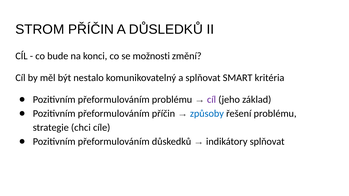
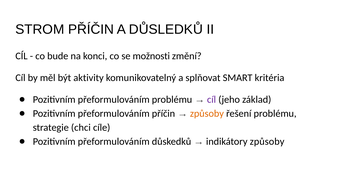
nestalo: nestalo -> aktivity (89, 78)
způsoby colour: blue -> orange (207, 114)
indikátory splňovat: splňovat -> způsoby (267, 142)
